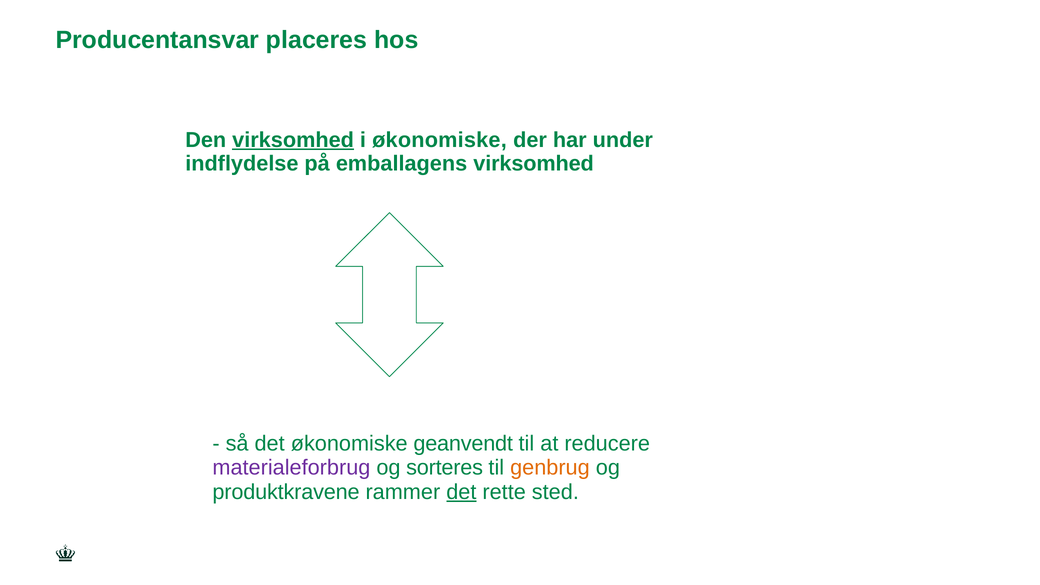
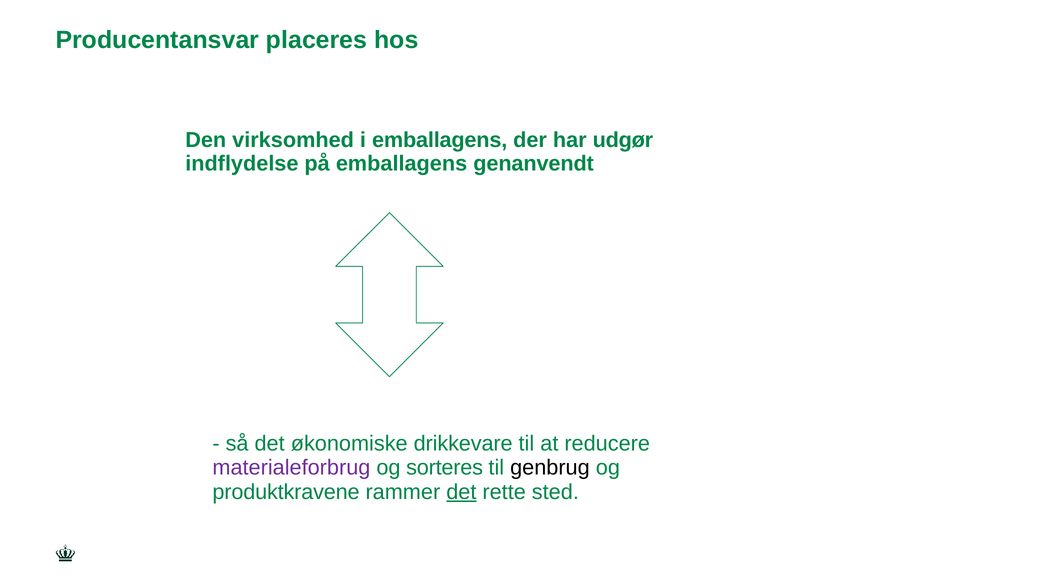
virksomhed underline: present -> none (293, 140)
i økonomiske: økonomiske -> emballagens (440, 140)
under: under -> udgør (623, 140)
emballagens virksomhed: virksomhed -> genanvendt (534, 164)
geanvendt: geanvendt -> drikkevare (463, 444)
genbrug colour: orange -> black (550, 468)
